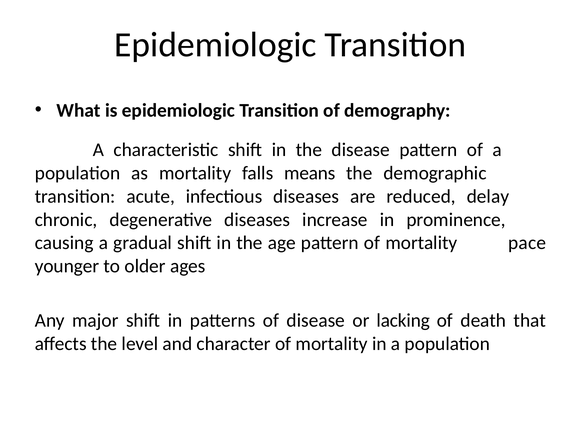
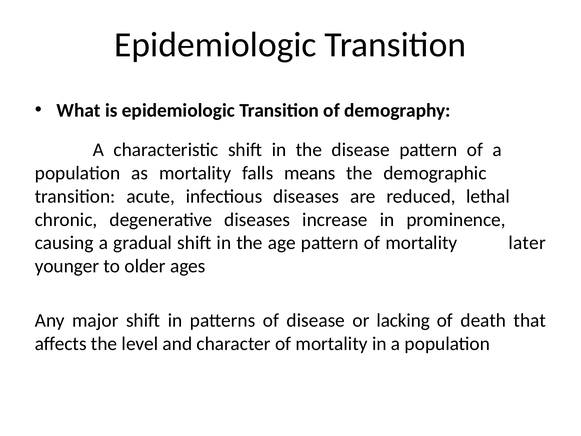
delay: delay -> lethal (488, 196)
pace: pace -> later (527, 243)
